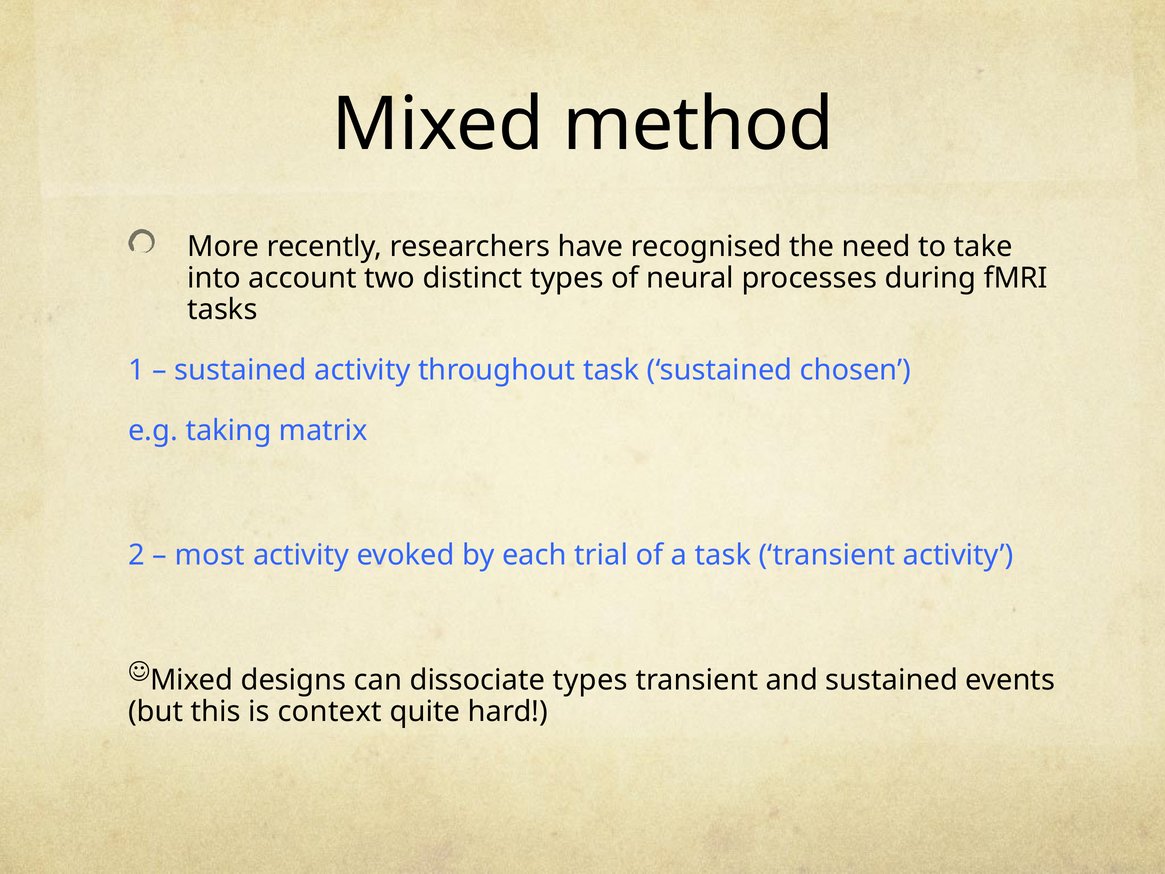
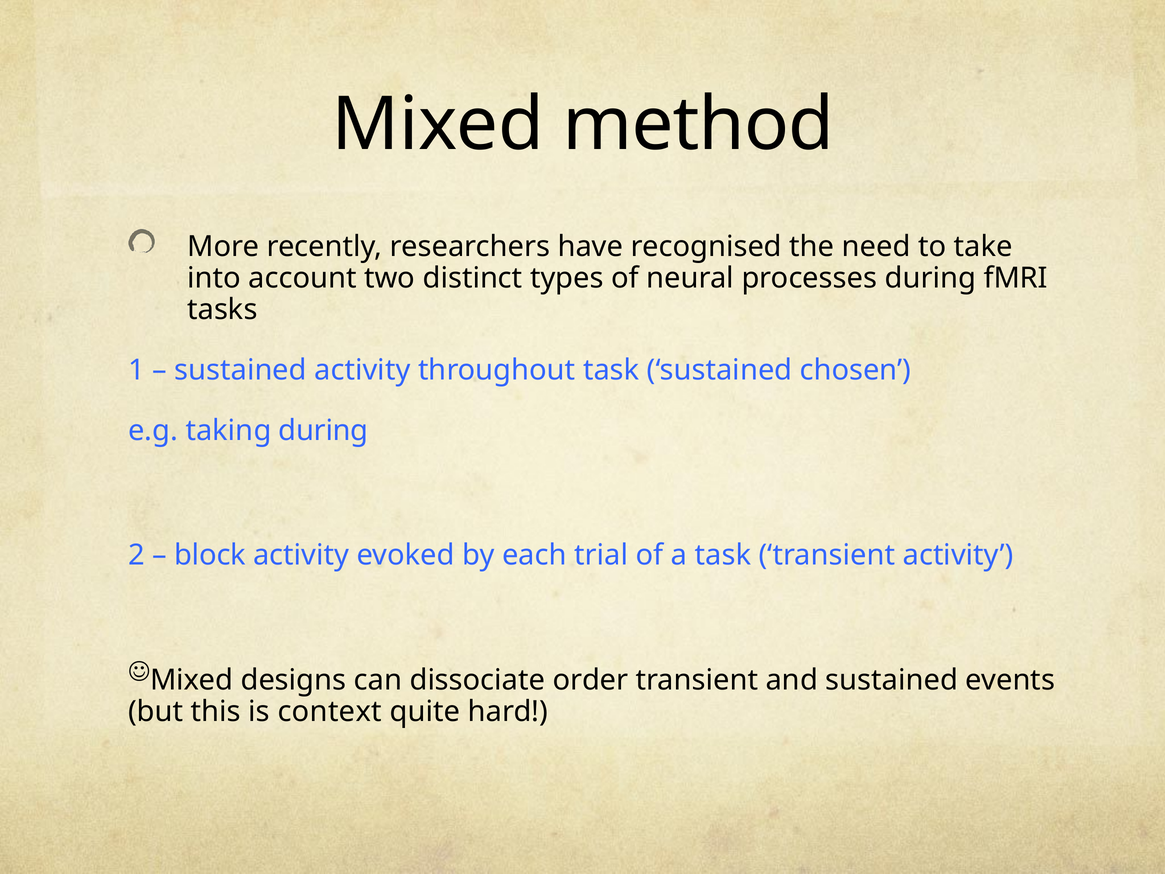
taking matrix: matrix -> during (323, 431)
most: most -> block (210, 555)
dissociate types: types -> order (590, 680)
